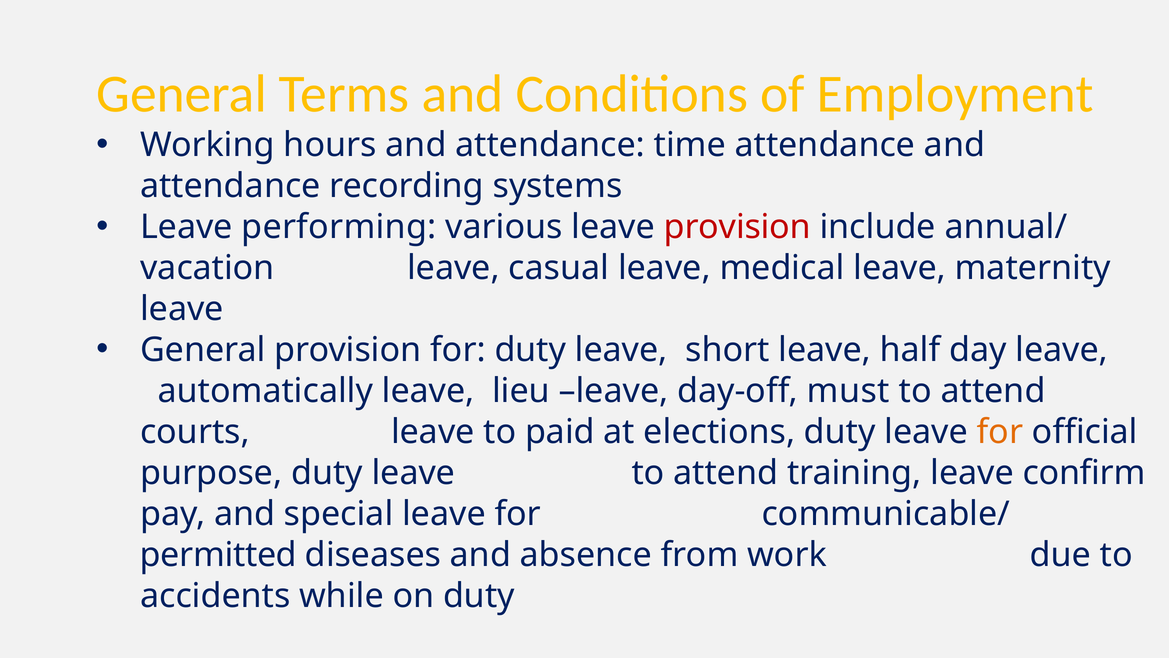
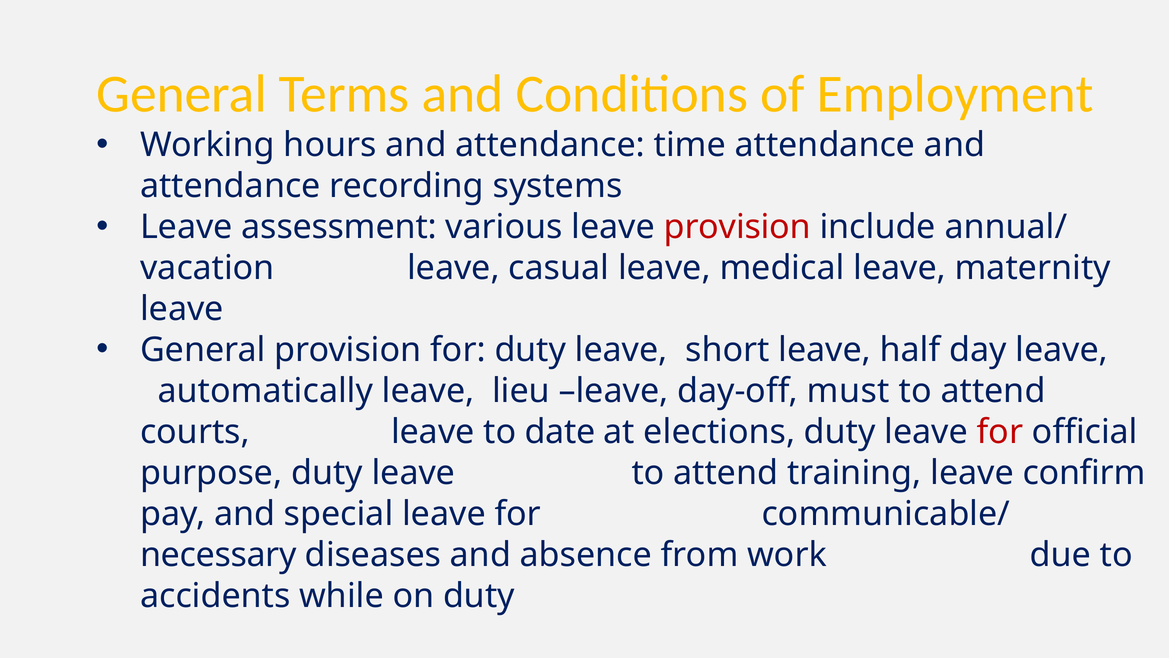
performing: performing -> assessment (339, 227)
paid: paid -> date (560, 432)
for colour: orange -> red (1000, 432)
permitted: permitted -> necessary (218, 554)
